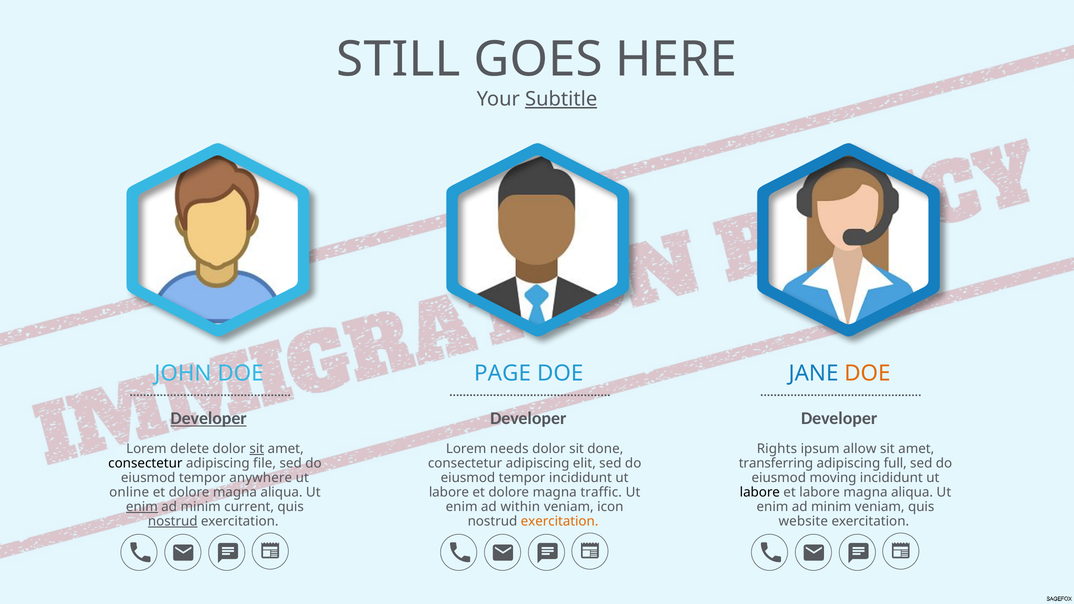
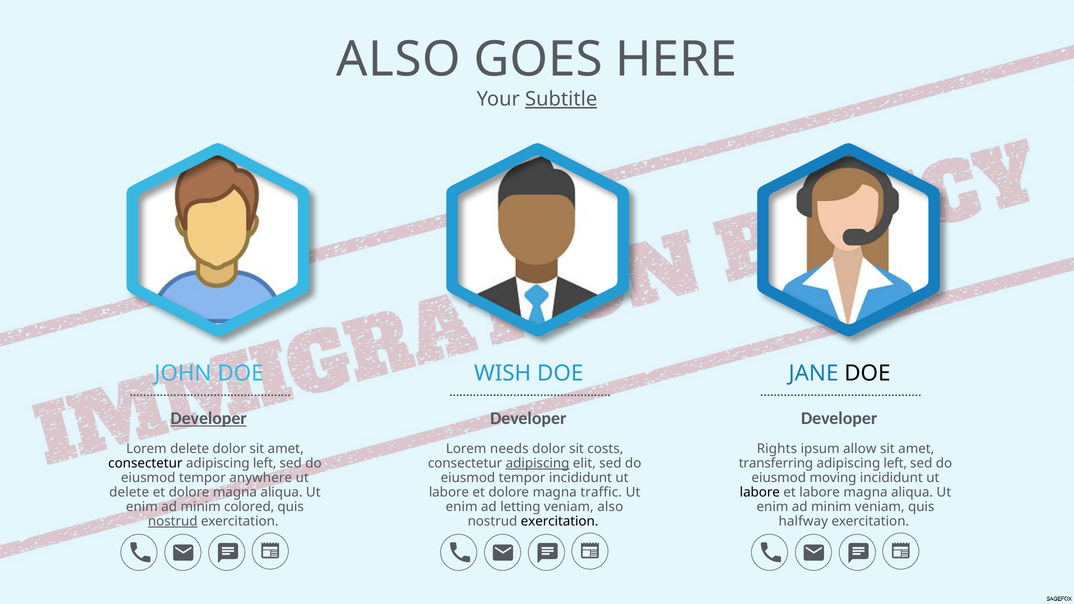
STILL: STILL -> ALSO (399, 60)
PAGE: PAGE -> WISH (503, 374)
DOE colour: orange -> black (867, 374)
sit underline: present -> none (257, 449)
done: done -> costs (605, 449)
file: file -> left (265, 463)
adipiscing underline: none -> present (538, 463)
full: full -> left (895, 463)
online: online -> delete (129, 492)
enim underline: present -> none (142, 507)
current: current -> colored (249, 507)
within: within -> letting (520, 507)
veniam icon: icon -> also (610, 507)
exercitation colour: orange -> black (560, 521)
website: website -> halfway (803, 521)
